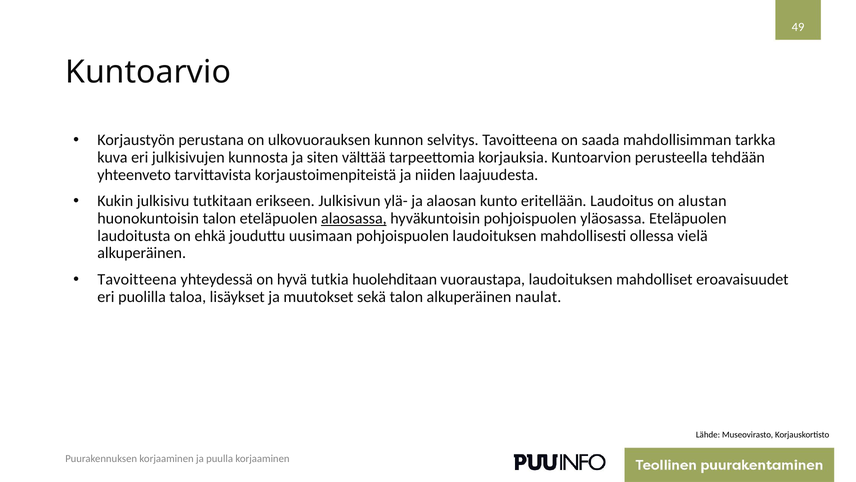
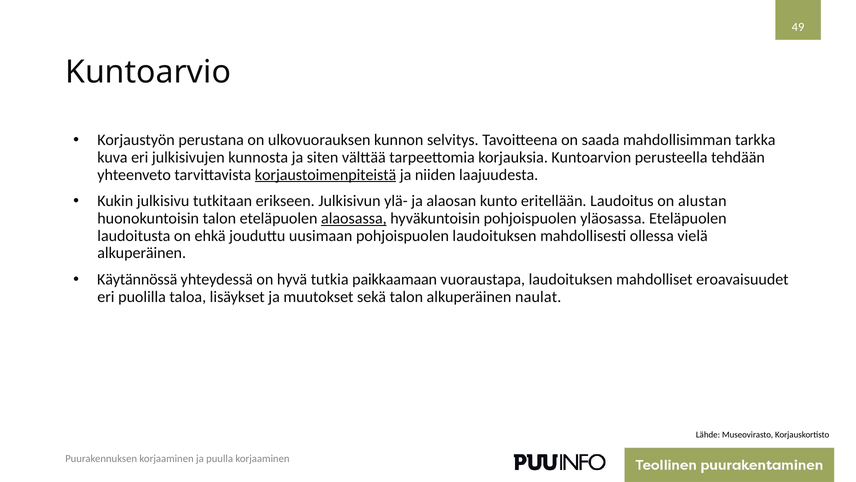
korjaustoimenpiteistä underline: none -> present (326, 175)
Tavoitteena: Tavoitteena -> Käytännössä (137, 279)
huolehditaan: huolehditaan -> paikkaamaan (395, 279)
